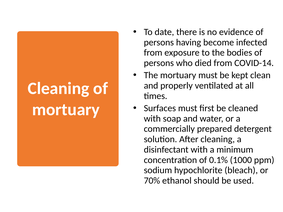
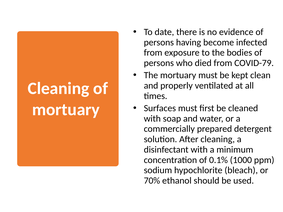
COVID-14: COVID-14 -> COVID-79 (254, 63)
